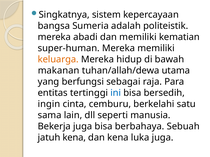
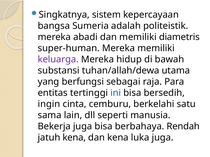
kematian: kematian -> diametris (179, 37)
keluarga colour: orange -> purple (58, 60)
makanan: makanan -> substansi (59, 71)
Sebuah: Sebuah -> Rendah (183, 127)
